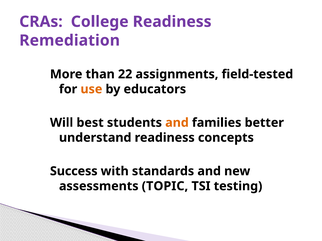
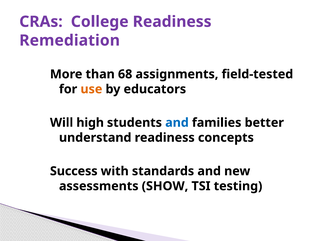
22: 22 -> 68 (125, 74)
best: best -> high (90, 123)
and colour: orange -> blue (177, 123)
TOPIC: TOPIC -> SHOW (165, 186)
